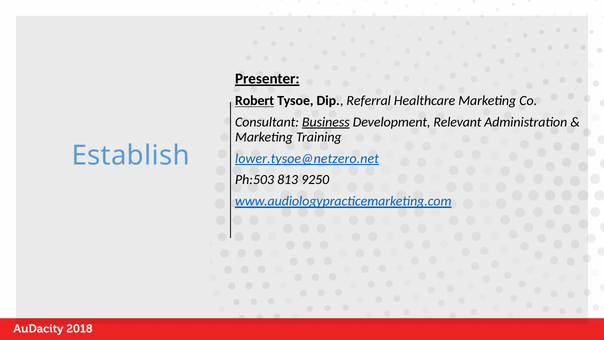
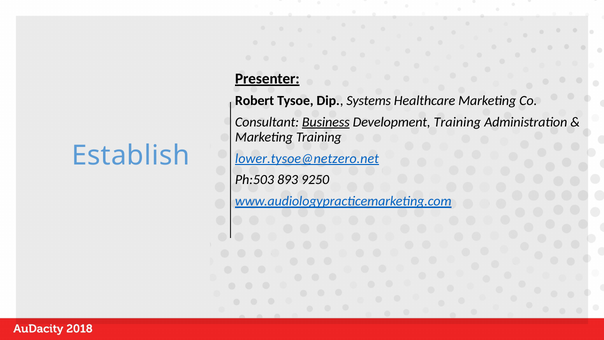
Robert underline: present -> none (255, 101)
Referral: Referral -> Systems (369, 101)
Development Relevant: Relevant -> Training (457, 122)
813: 813 -> 893 (288, 180)
